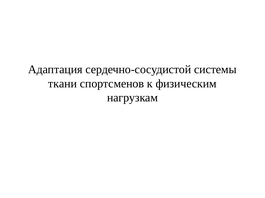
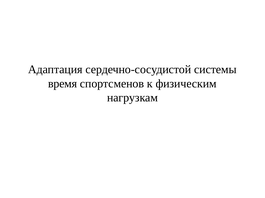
ткани: ткани -> время (63, 84)
